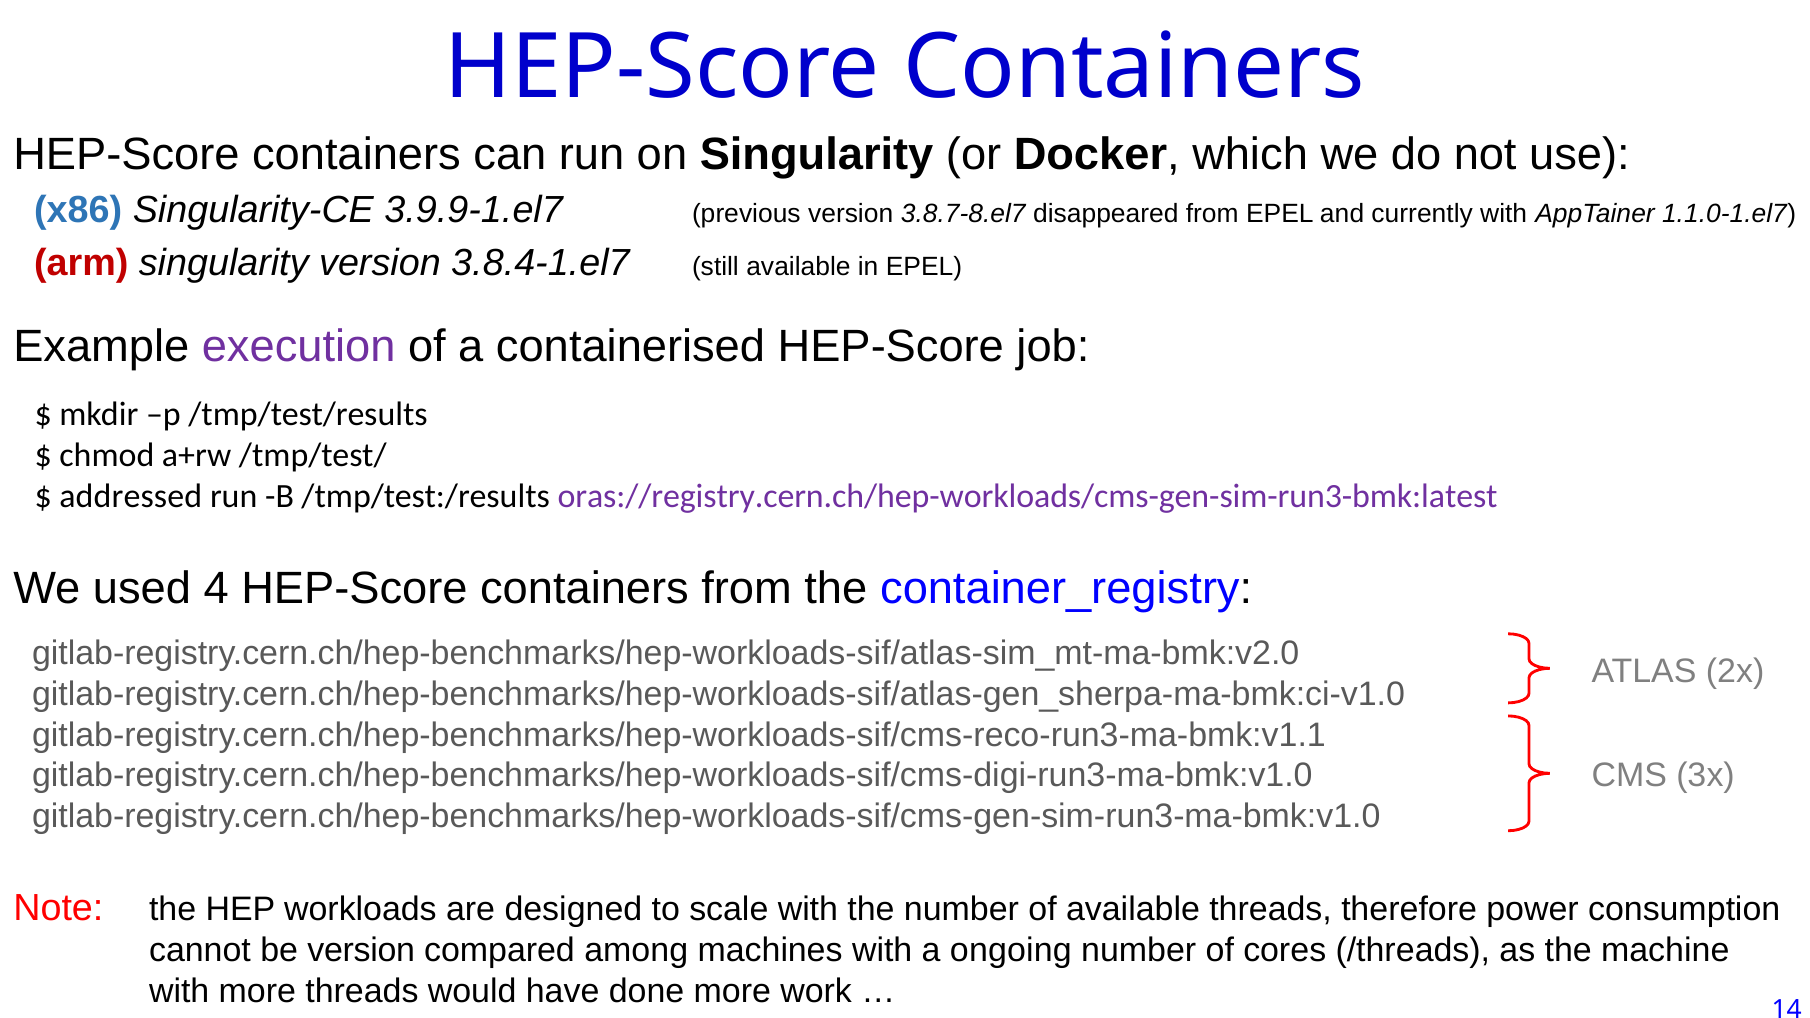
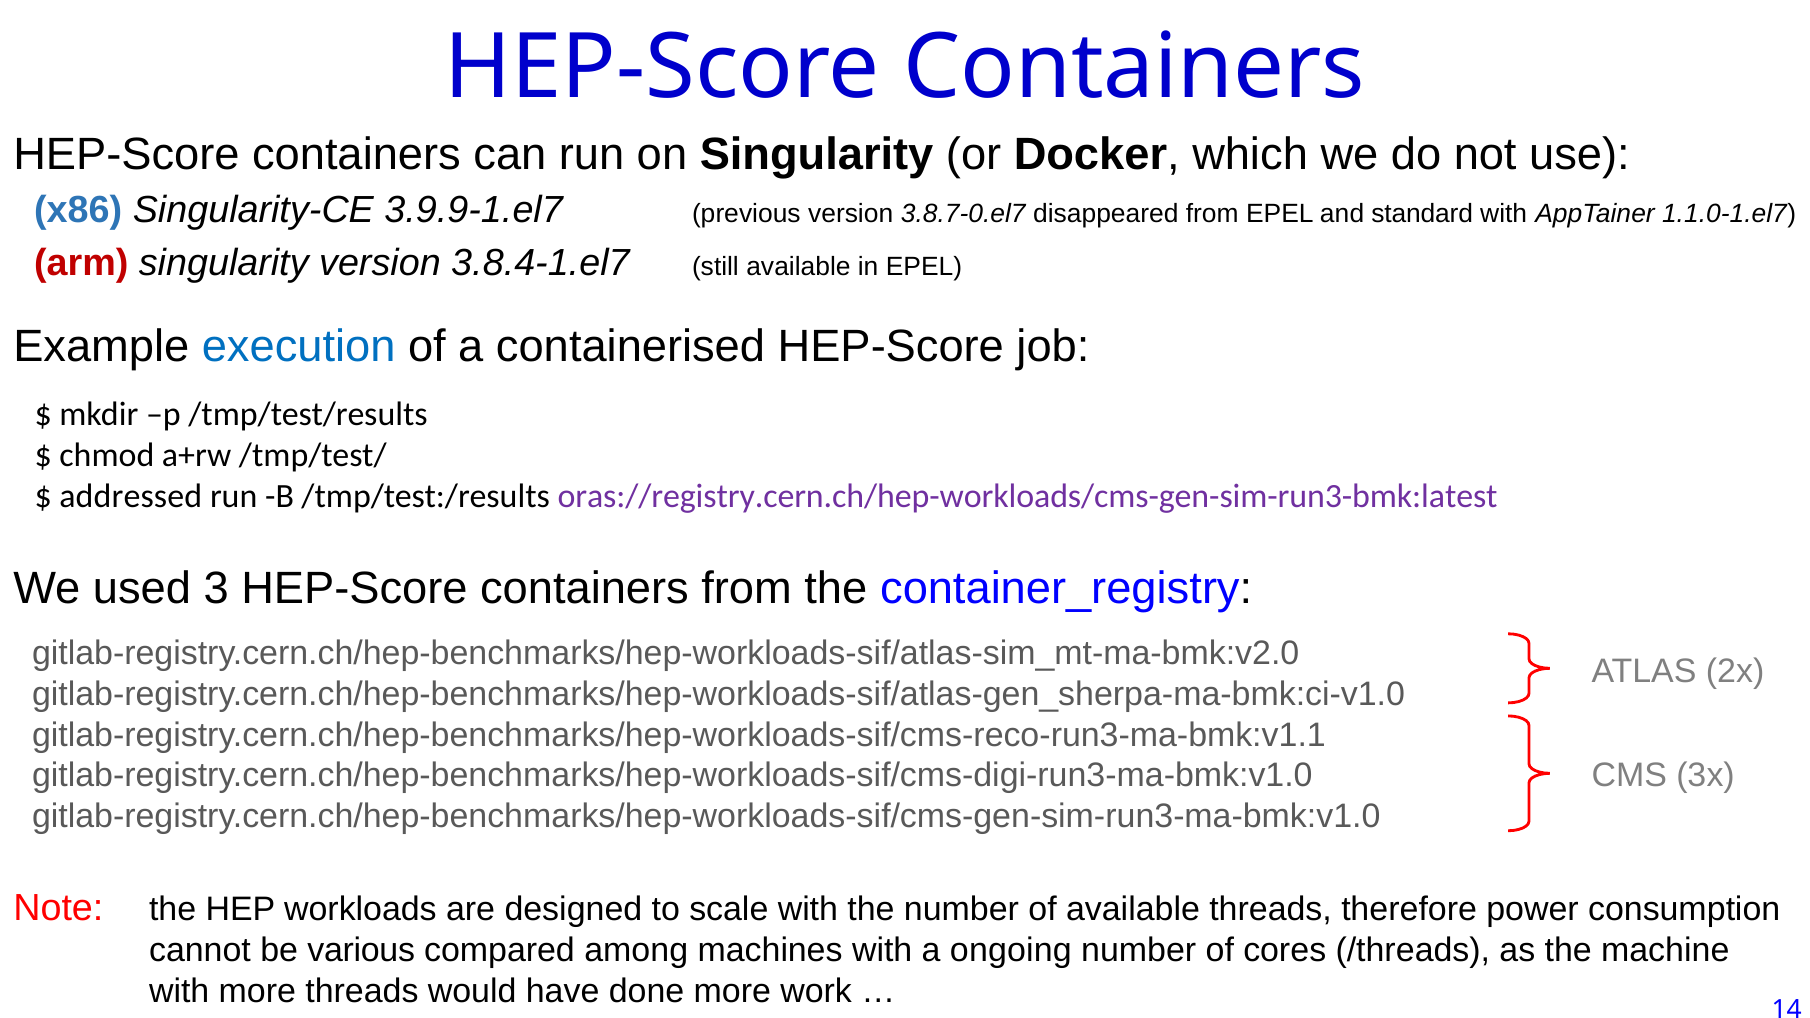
3.8.7-8.el7: 3.8.7-8.el7 -> 3.8.7-0.el7 (963, 214)
currently: currently -> standard (1422, 214)
execution colour: purple -> blue (299, 346)
4: 4 -> 3 (216, 589)
be version: version -> various (361, 951)
